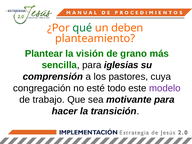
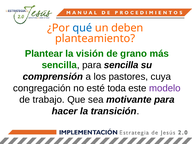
qué colour: green -> blue (82, 28)
para iglesias: iglesias -> sencilla (121, 65)
todo: todo -> toda (117, 88)
